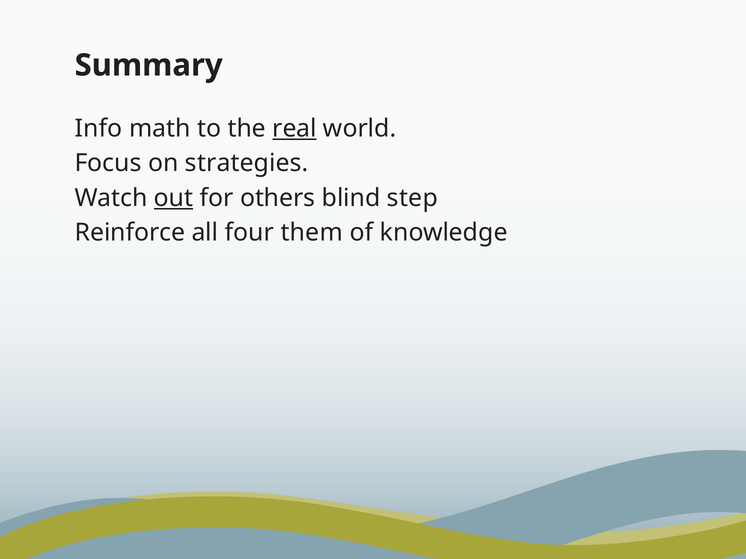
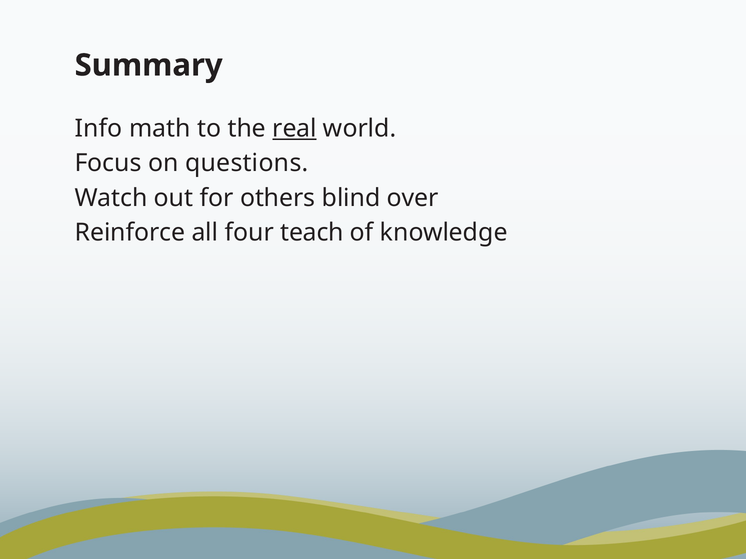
strategies: strategies -> questions (247, 163)
out underline: present -> none (174, 198)
step: step -> over (413, 198)
them: them -> teach (312, 233)
